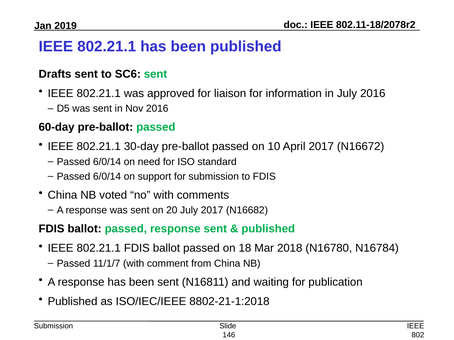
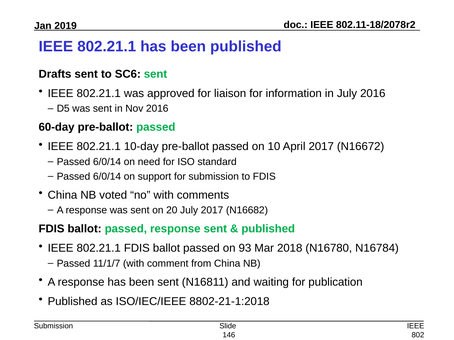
30-day: 30-day -> 10-day (141, 147)
18: 18 -> 93 (245, 249)
